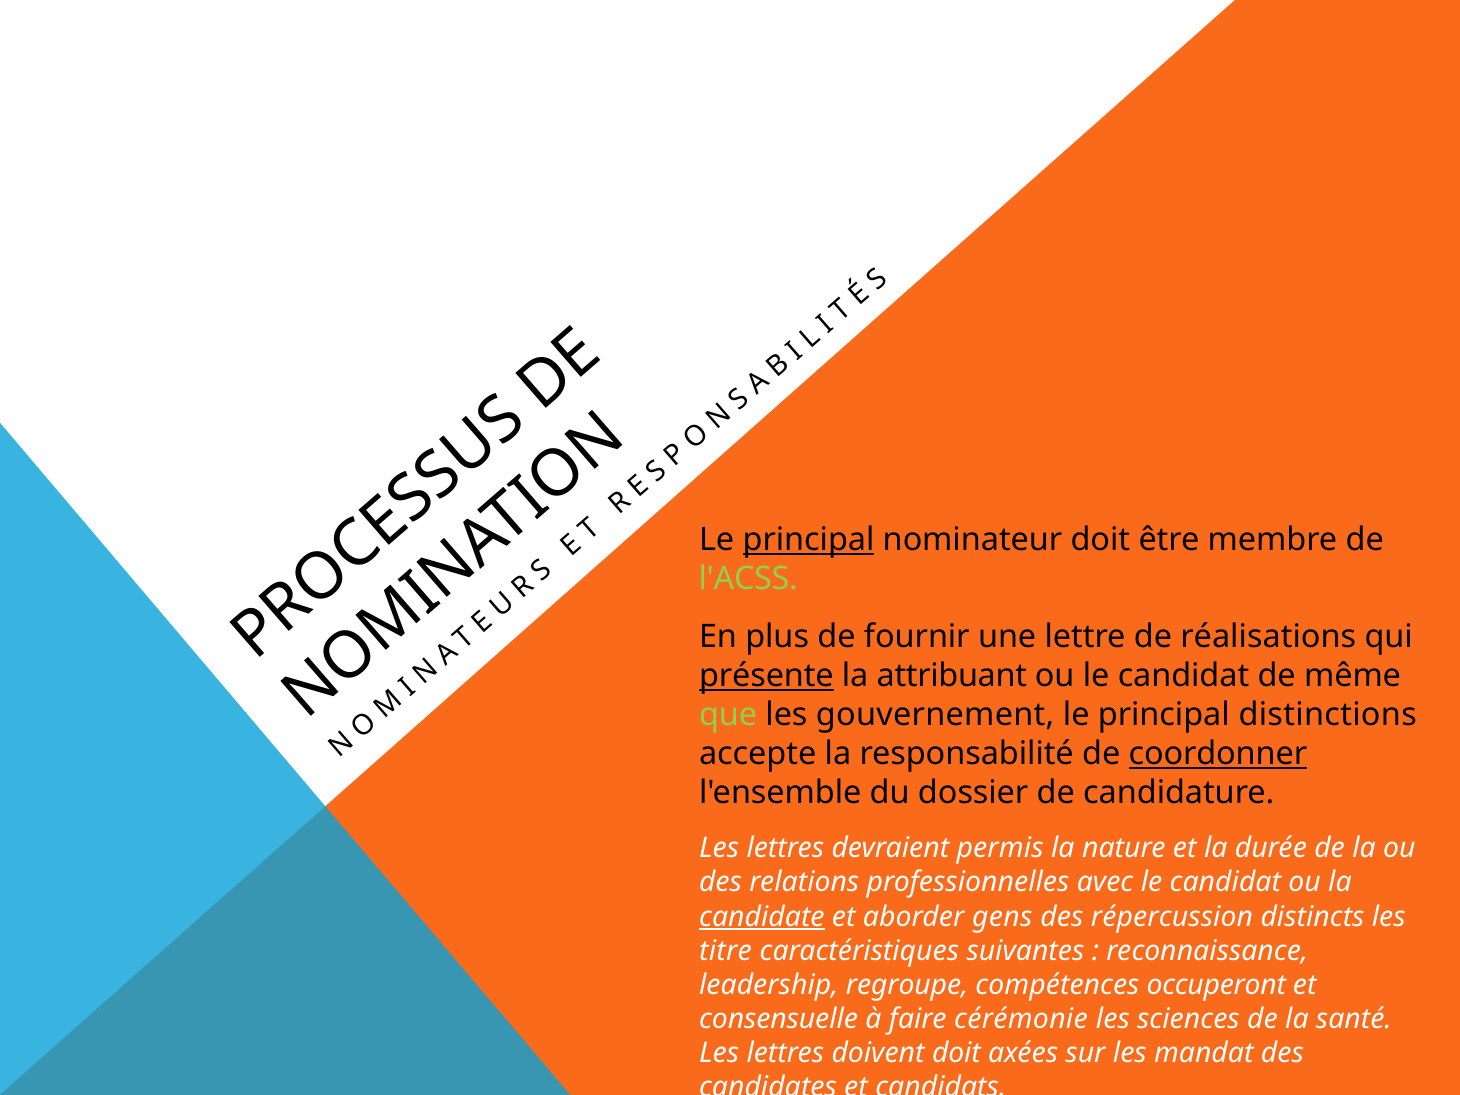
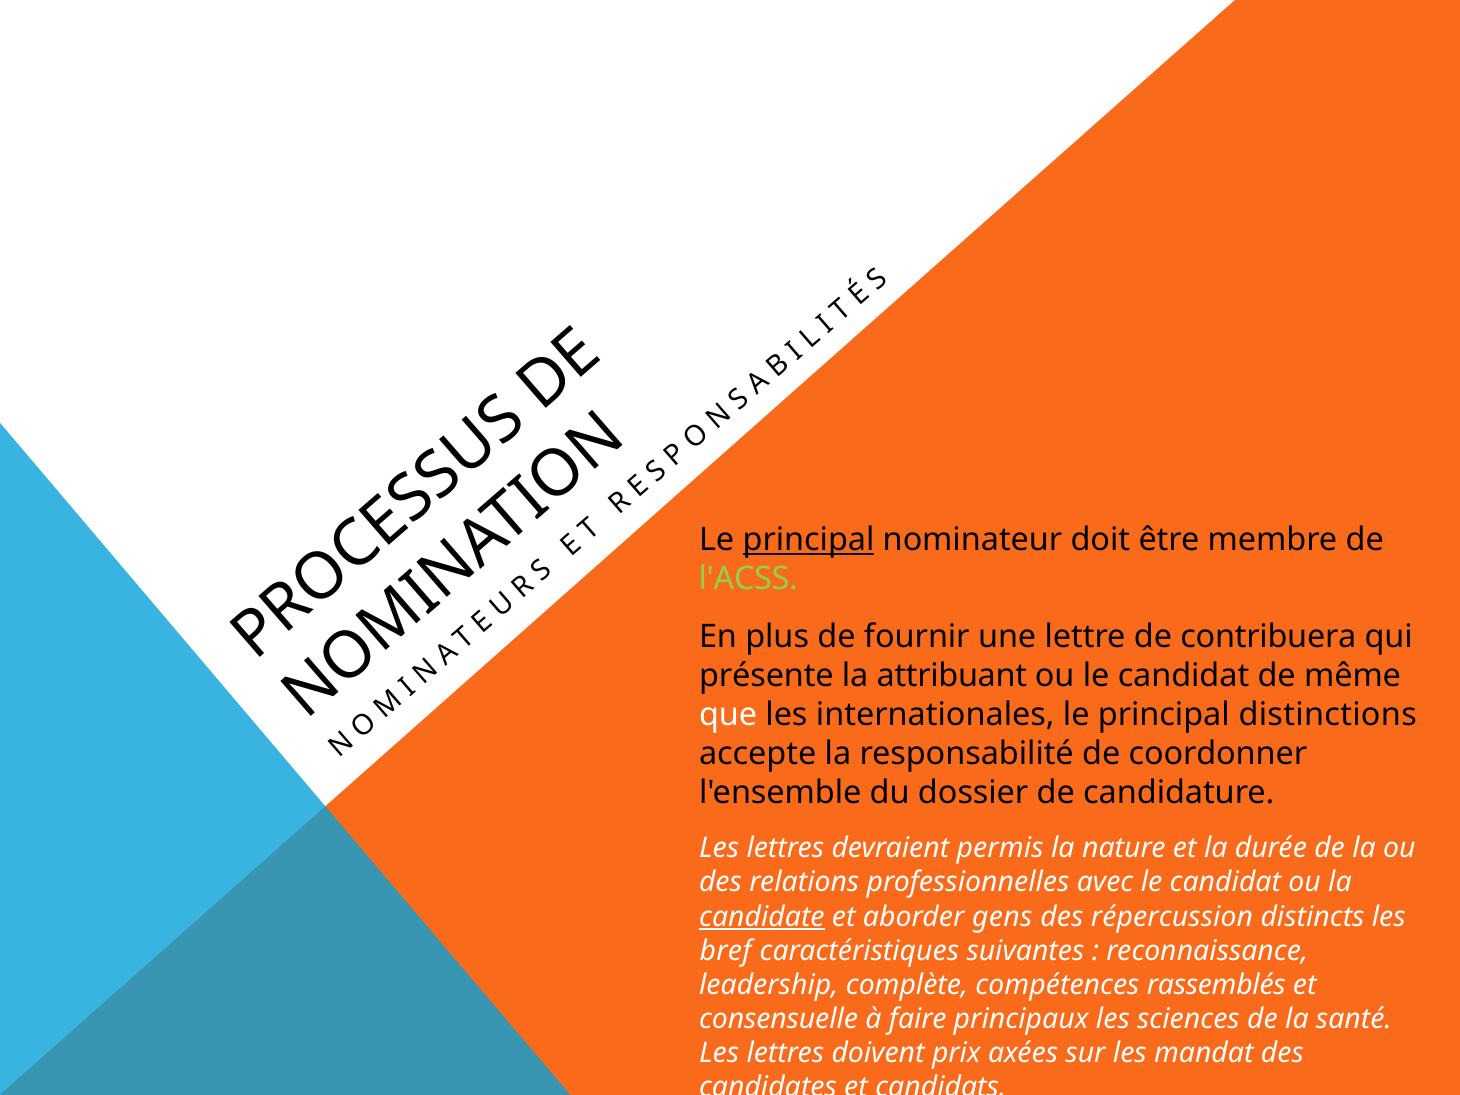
réalisations: réalisations -> contribuera (1268, 637)
présente underline: present -> none (766, 676)
que colour: light green -> white (728, 715)
gouvernement: gouvernement -> internationales (935, 715)
coordonner underline: present -> none (1218, 754)
titre: titre -> bref (725, 951)
regroupe: regroupe -> complète (907, 985)
occuperont: occuperont -> rassemblés (1216, 985)
cérémonie: cérémonie -> principaux (1021, 1019)
doivent doit: doit -> prix (956, 1053)
